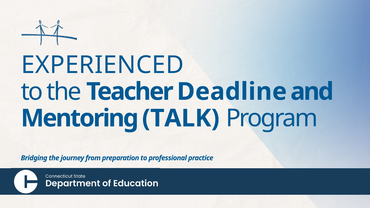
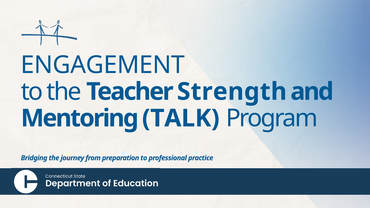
EXPERIENCED: EXPERIENCED -> ENGAGEMENT (103, 65)
Deadline: Deadline -> Strength (232, 92)
